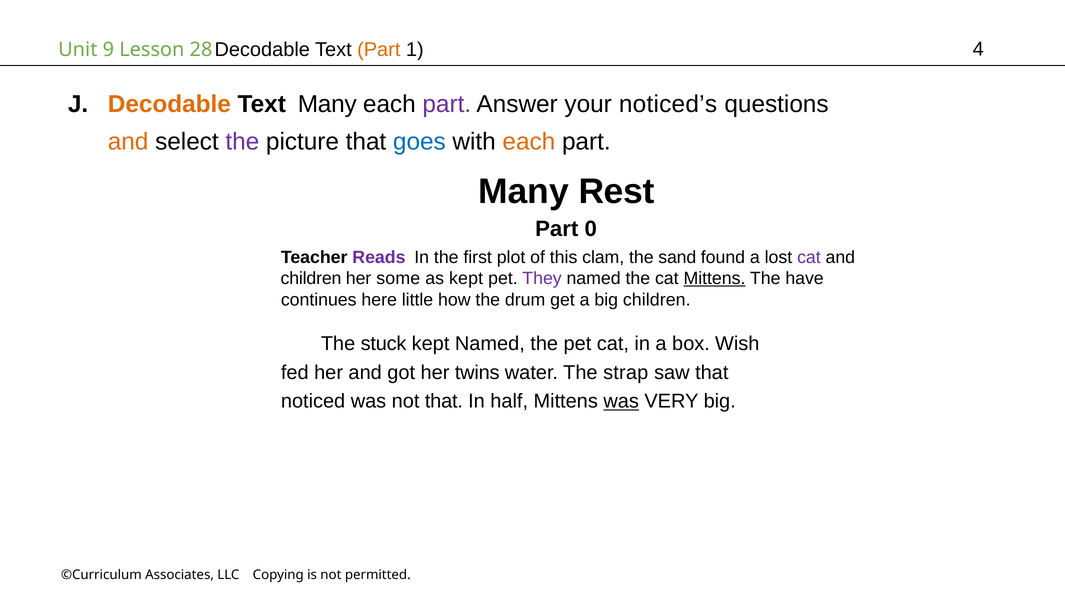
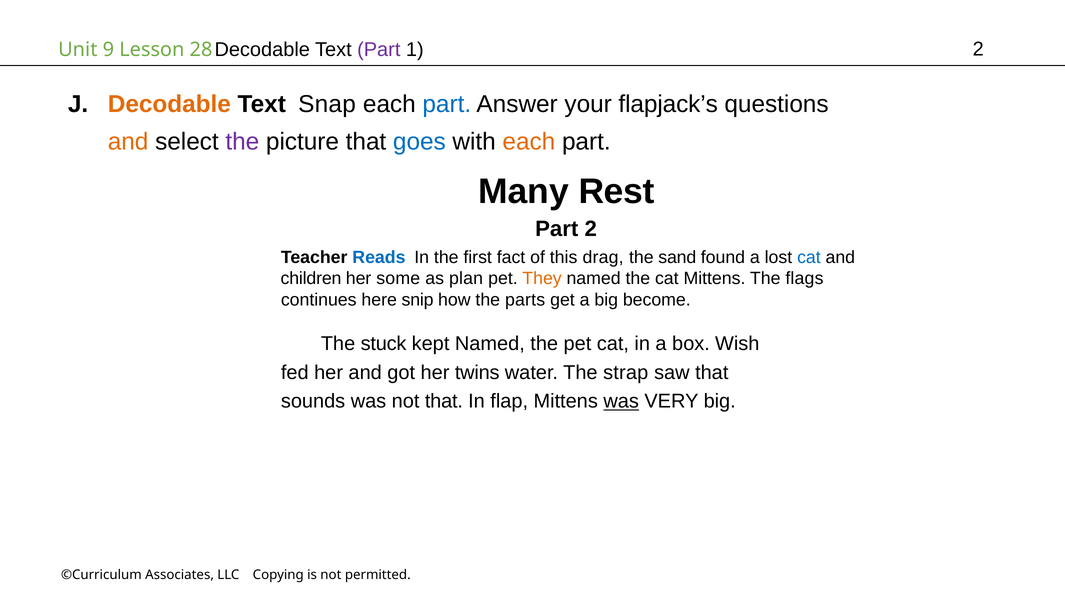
Part colour: orange -> purple (379, 50)
4: 4 -> 2 (978, 49)
Text Many: Many -> Snap (327, 104)
part colour: purple -> blue (447, 104)
noticed’s: noticed’s -> flapjack’s (668, 104)
Part 0: 0 -> 2 (591, 229)
Reads colour: purple -> blue (379, 257)
plot: plot -> fact (511, 257)
clam: clam -> drag (603, 257)
cat colour: purple -> blue (809, 257)
as kept: kept -> plan (466, 279)
They colour: purple -> orange (542, 279)
Mittens underline: present -> none (714, 279)
have: have -> flags (804, 279)
little: little -> snip (418, 300)
drum: drum -> parts (525, 300)
big children: children -> become (657, 300)
noticed: noticed -> sounds (313, 401)
half: half -> flap (509, 401)
